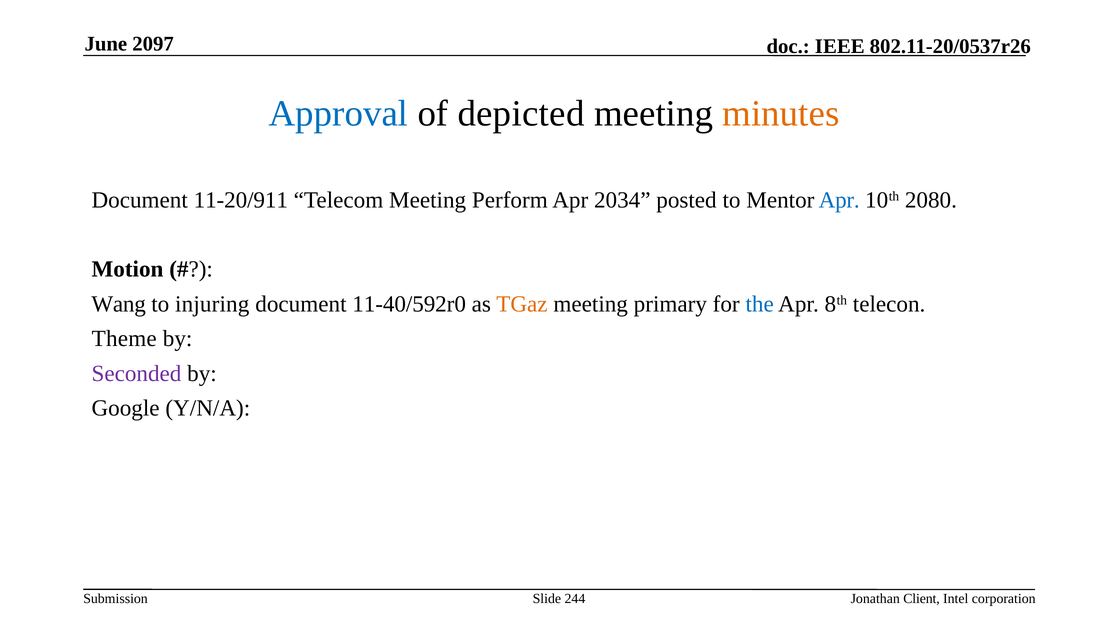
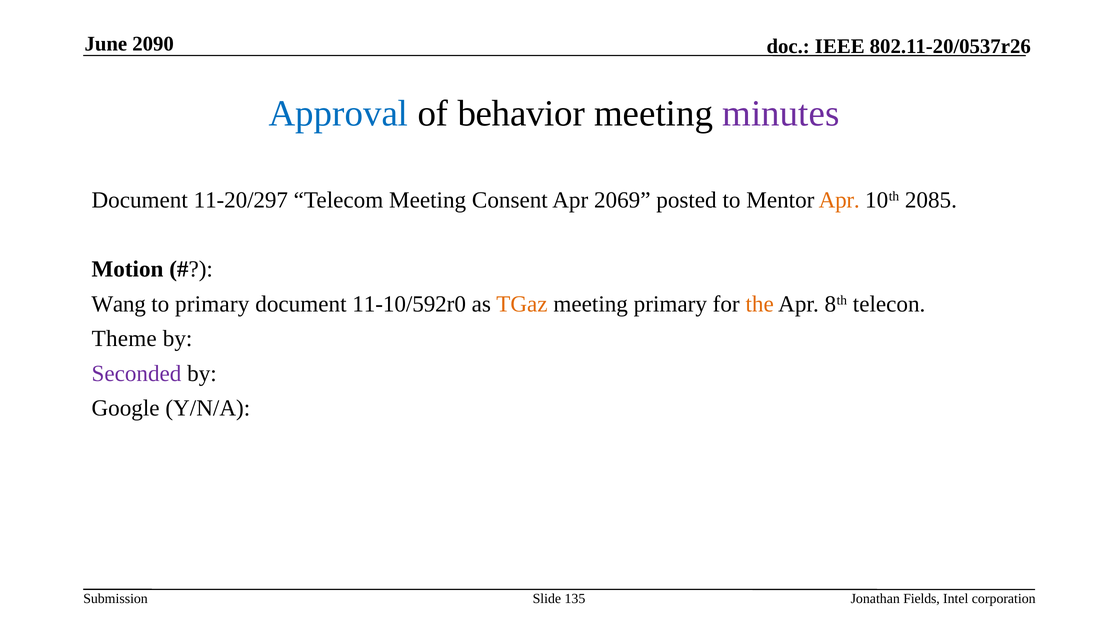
2097: 2097 -> 2090 (153, 44)
depicted: depicted -> behavior (521, 113)
minutes colour: orange -> purple (781, 113)
11-20/911: 11-20/911 -> 11-20/297 (241, 200)
Perform: Perform -> Consent (510, 200)
2034: 2034 -> 2069 (622, 200)
Apr colour: blue -> orange (839, 200)
2080: 2080 -> 2085 (931, 200)
to injuring: injuring -> primary (212, 304)
11-40/592r0: 11-40/592r0 -> 11-10/592r0 (409, 304)
the colour: blue -> orange (760, 304)
244: 244 -> 135 (575, 598)
Client: Client -> Fields (922, 598)
